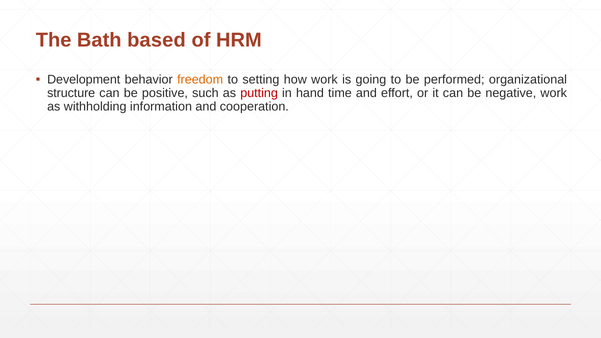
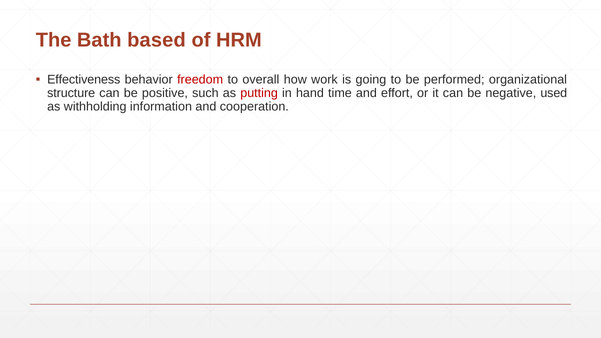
Development: Development -> Effectiveness (84, 80)
freedom colour: orange -> red (200, 80)
setting: setting -> overall (261, 80)
negative work: work -> used (554, 93)
